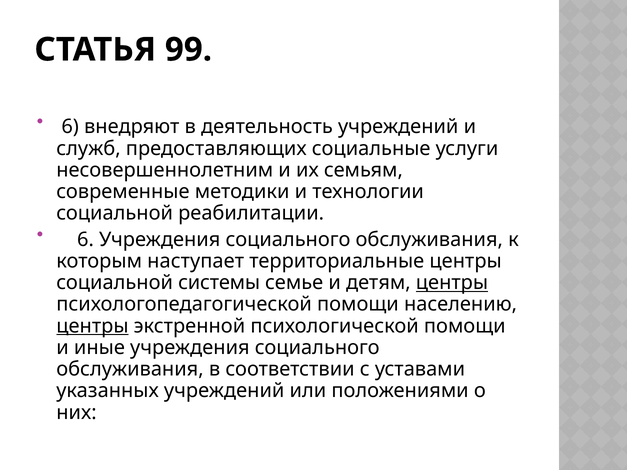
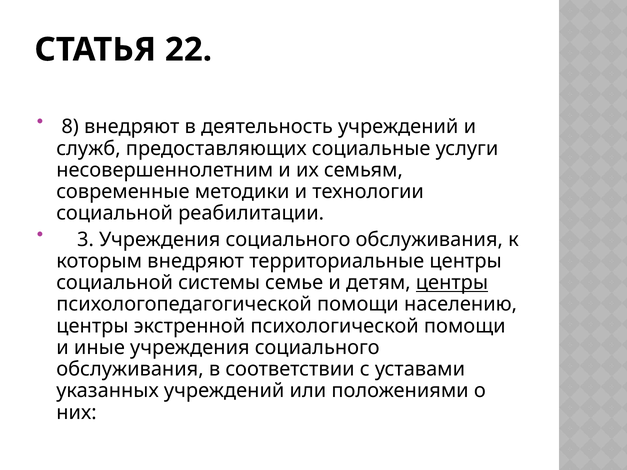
99: 99 -> 22 (188, 50)
6: 6 -> 8 (70, 127)
6: 6 -> 3 (86, 240)
которым наступает: наступает -> внедряют (196, 261)
центры underline: present -> none (92, 326)
